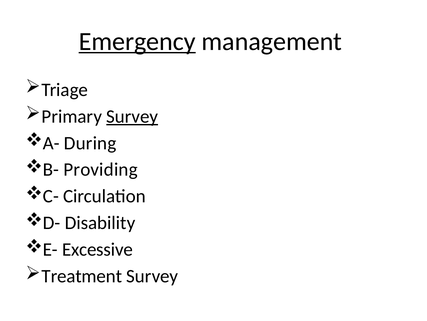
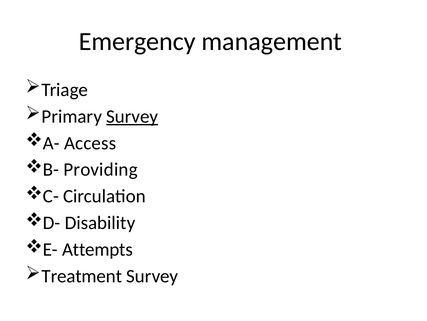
Emergency underline: present -> none (137, 41)
During: During -> Access (90, 143)
Excessive: Excessive -> Attempts (97, 249)
